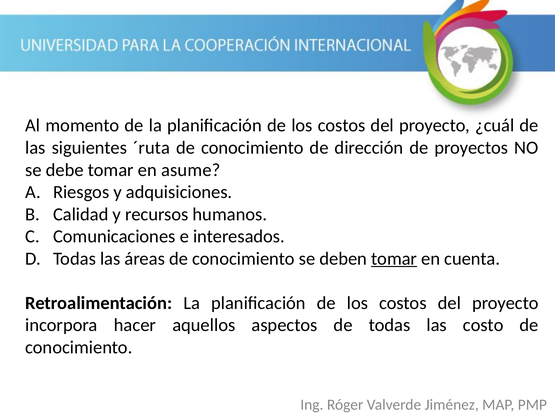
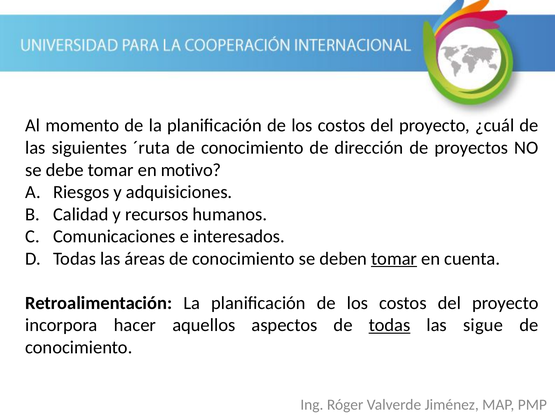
asume: asume -> motivo (191, 170)
todas underline: none -> present (390, 325)
costo: costo -> sigue (483, 325)
